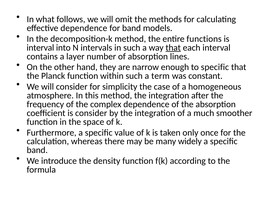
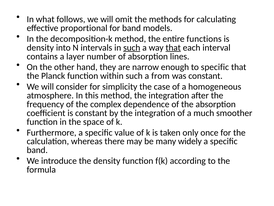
effective dependence: dependence -> proportional (84, 28)
interval: interval -> density (40, 48)
such underline: none -> present (132, 48)
term: term -> from (160, 76)
is consider: consider -> constant (91, 113)
